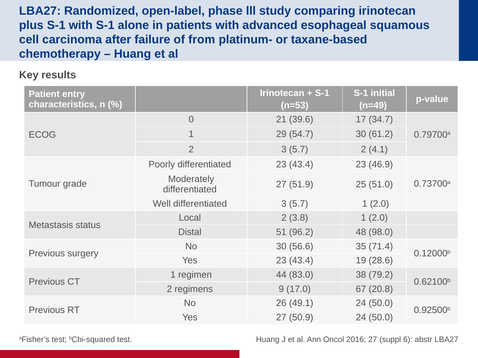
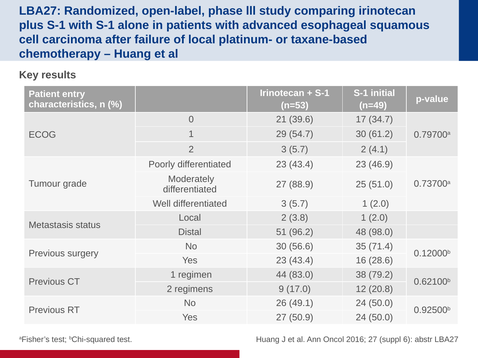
of from: from -> local (202, 40)
51.9: 51.9 -> 88.9 (301, 185)
19: 19 -> 16 (361, 261)
67: 67 -> 12 (361, 289)
